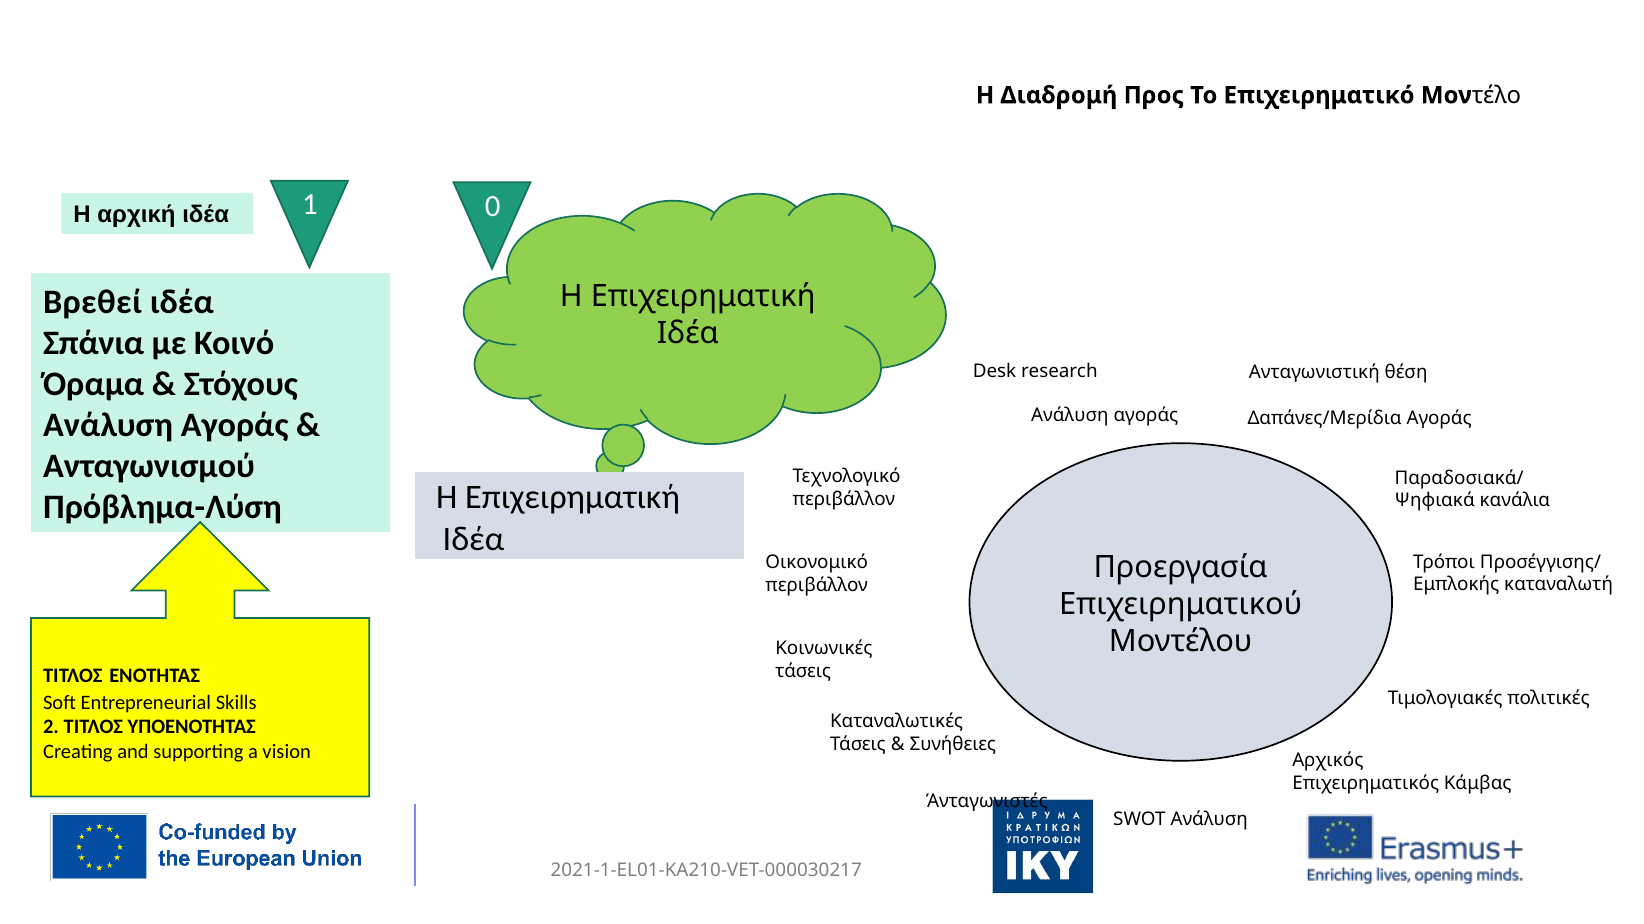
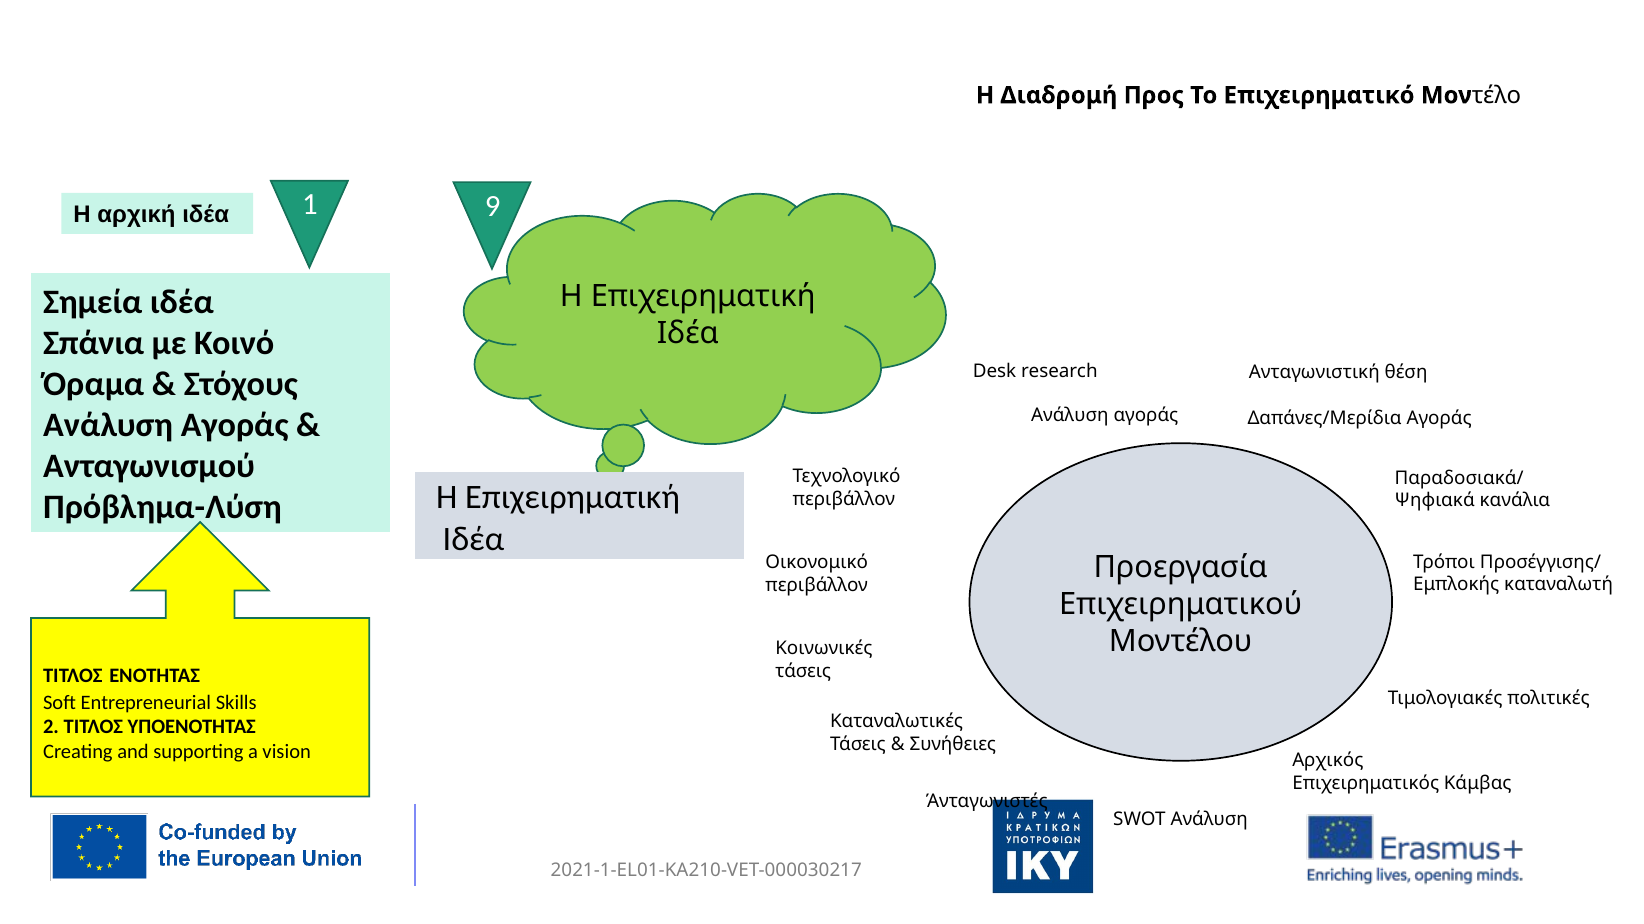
0: 0 -> 9 (493, 206)
Βρεθεί: Βρεθεί -> Σημεία (93, 302)
